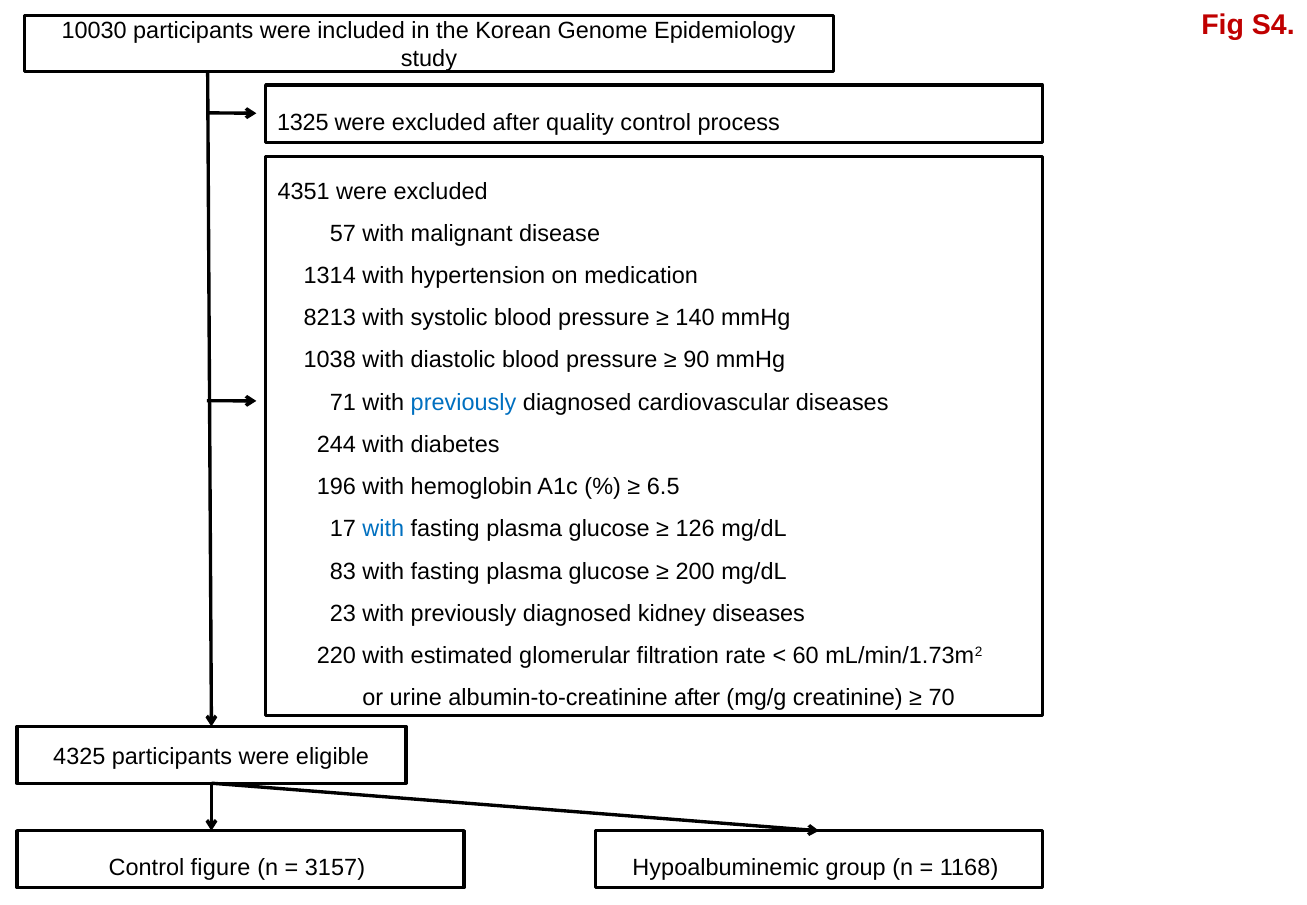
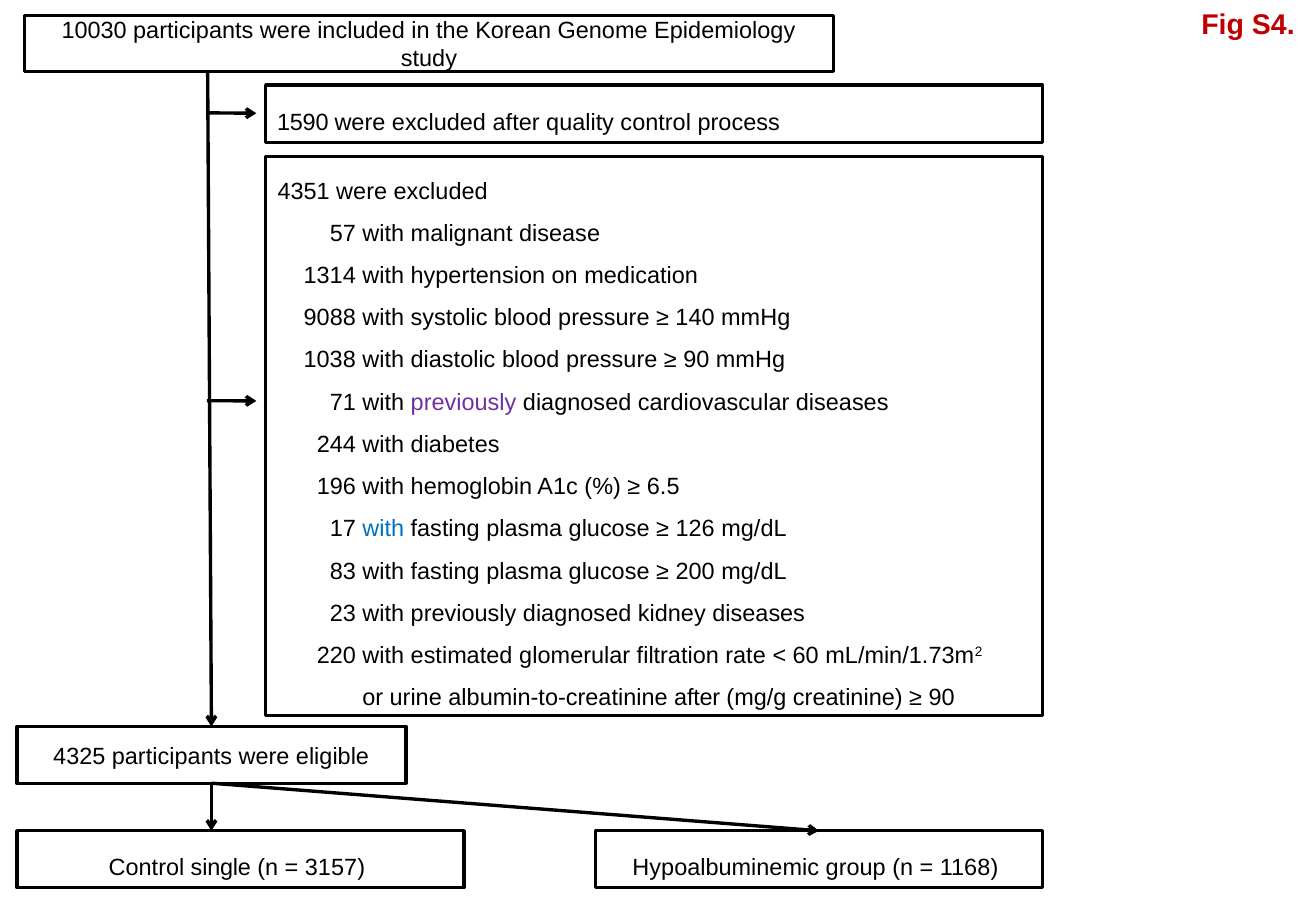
1325: 1325 -> 1590 (303, 122)
8213: 8213 -> 9088 (330, 318)
previously colour: blue -> purple (464, 402)
70: 70 -> 90 (942, 698)
figure: figure -> single (221, 868)
